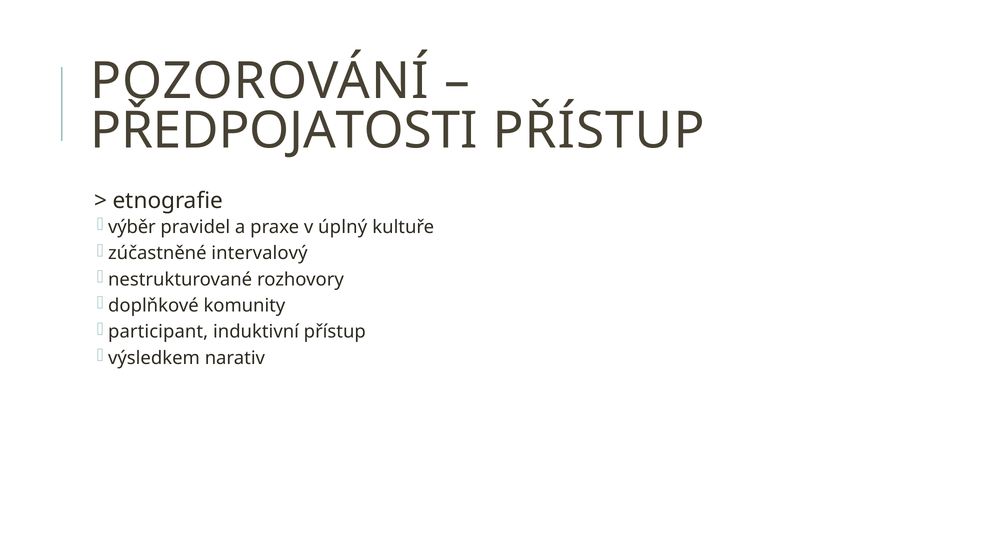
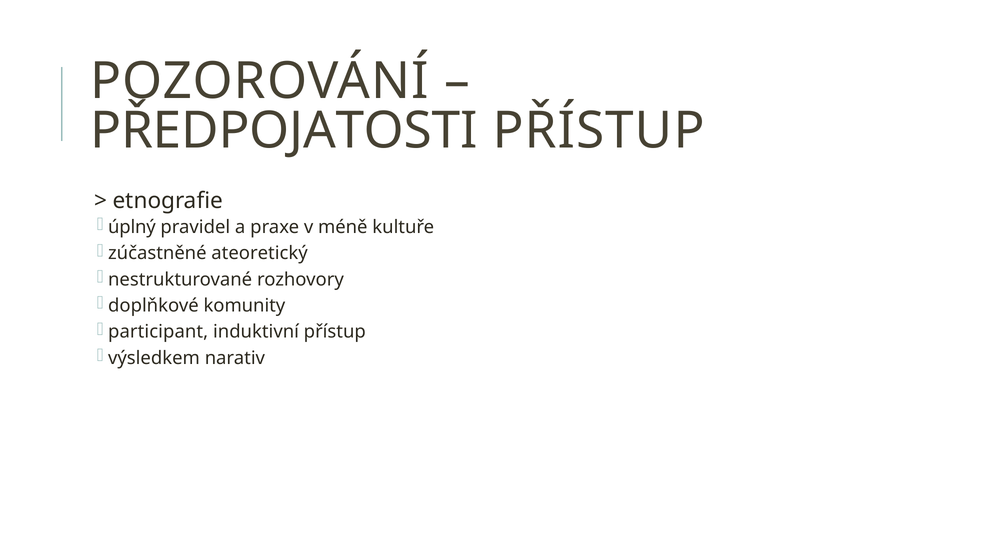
výběr: výběr -> úplný (132, 227)
úplný: úplný -> méně (343, 227)
intervalový: intervalový -> ateoretický (260, 253)
